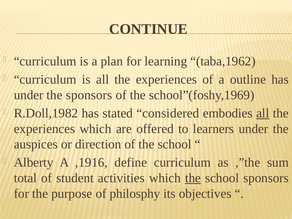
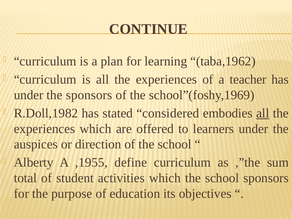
outline: outline -> teacher (248, 79)
,1916: ,1916 -> ,1955 (91, 162)
the underline: present -> none (193, 178)
philosphy: philosphy -> education (135, 194)
